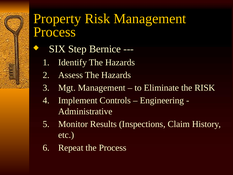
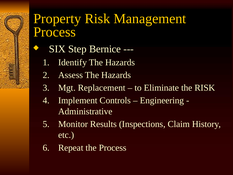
Mgt Management: Management -> Replacement (102, 88)
